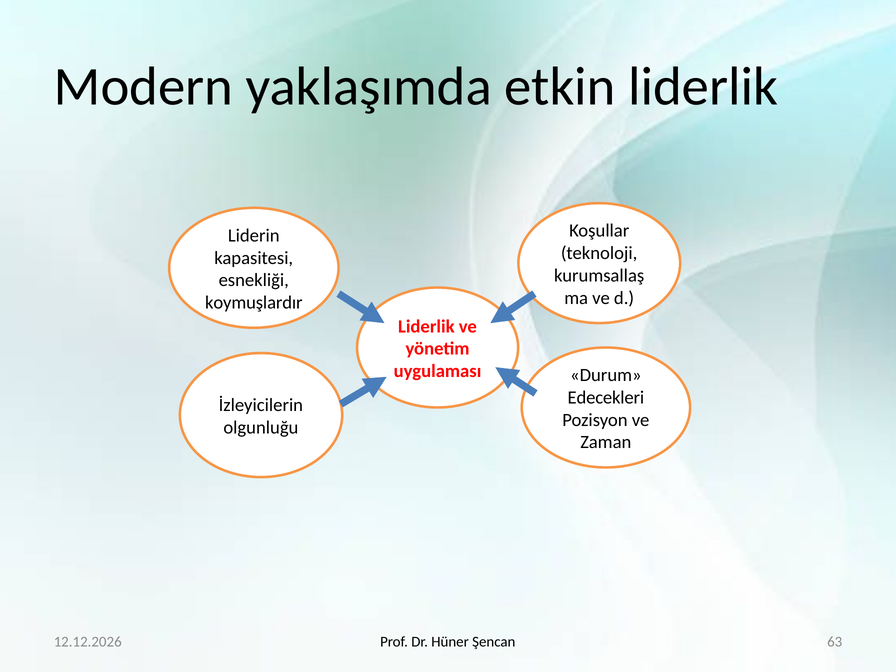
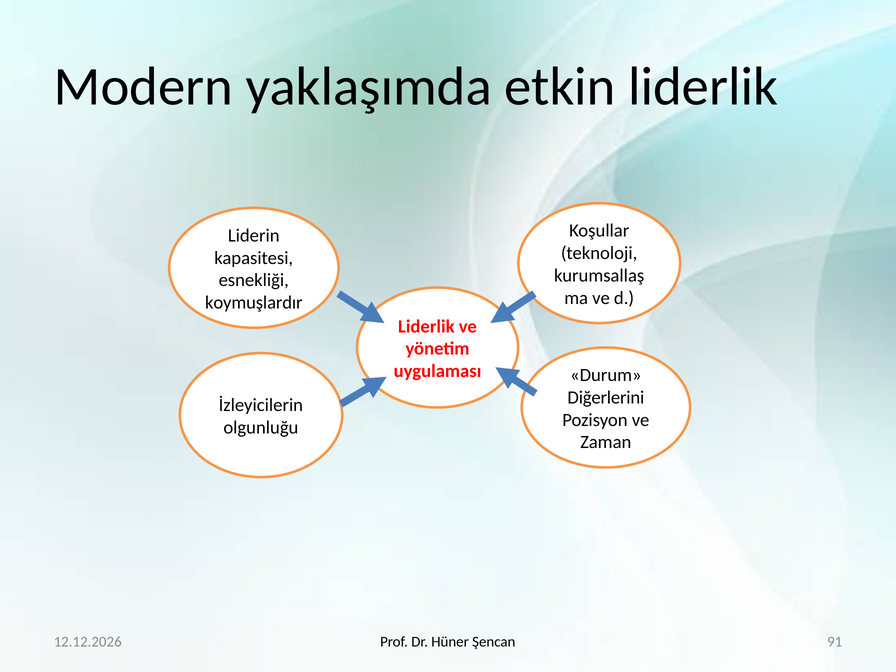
Edecekleri: Edecekleri -> Diğerlerini (606, 398)
63: 63 -> 91 (835, 642)
